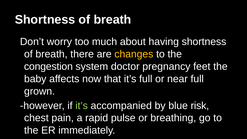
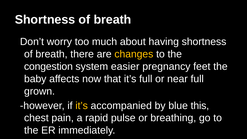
doctor: doctor -> easier (125, 66)
it’s colour: light green -> yellow (82, 106)
risk: risk -> this (200, 106)
